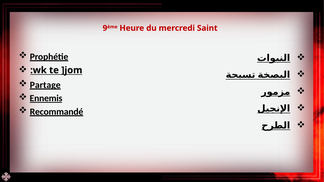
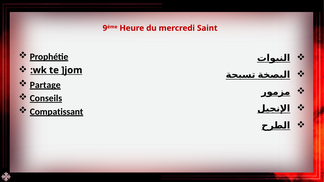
Ennemis: Ennemis -> Conseils (46, 98)
Recommandé: Recommandé -> Compatissant (56, 112)
